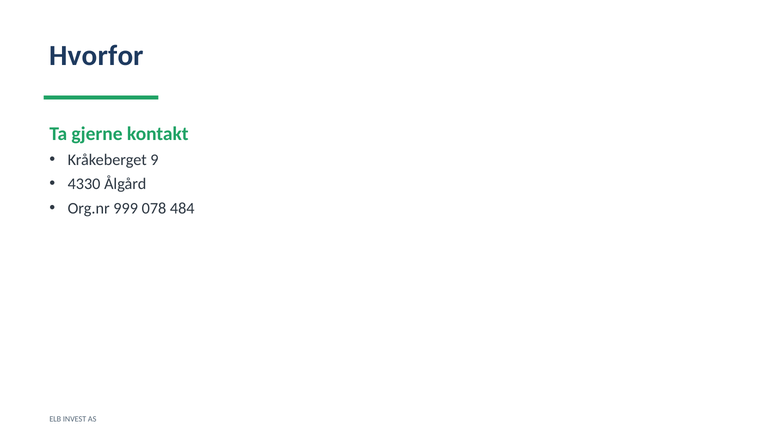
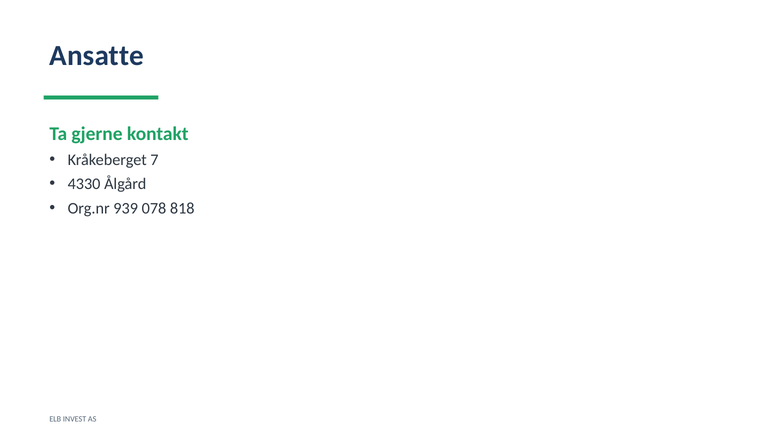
Hvorfor: Hvorfor -> Ansatte (97, 55)
9: 9 -> 7 (154, 160)
999: 999 -> 939 (126, 208)
484: 484 -> 818 (182, 208)
